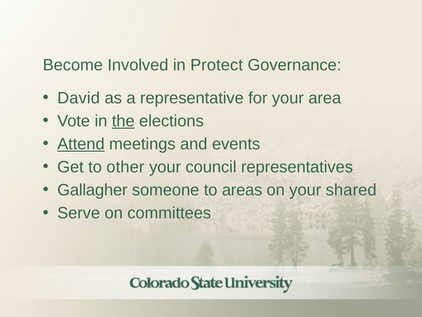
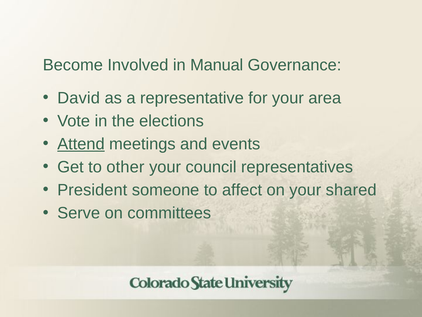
Protect: Protect -> Manual (217, 65)
the underline: present -> none (123, 121)
Gallagher: Gallagher -> President (92, 190)
areas: areas -> affect (242, 190)
